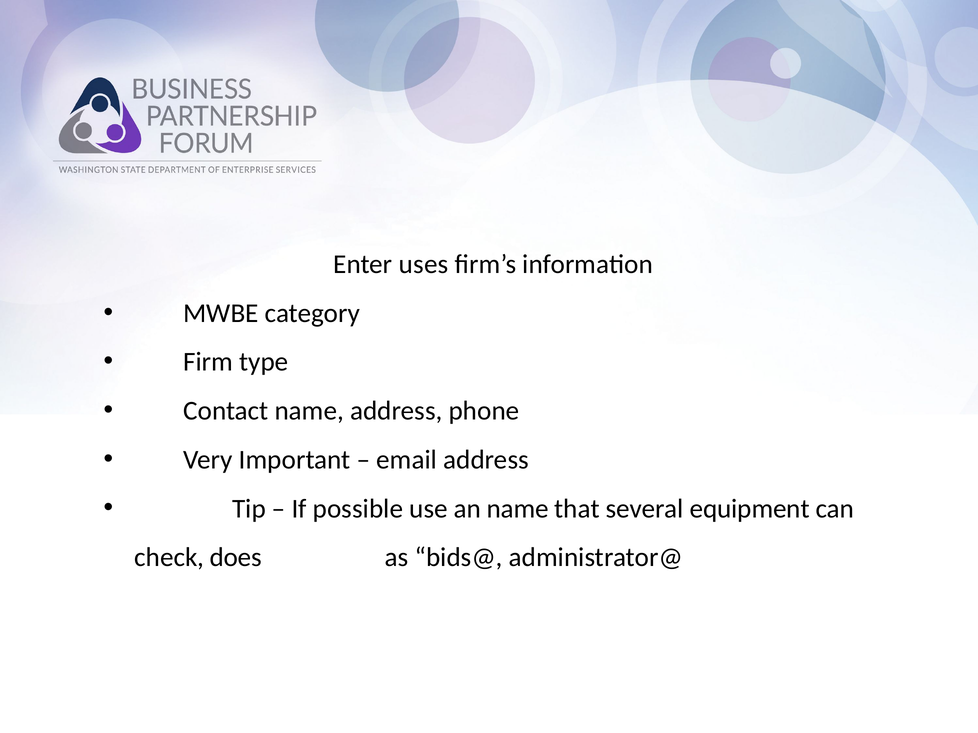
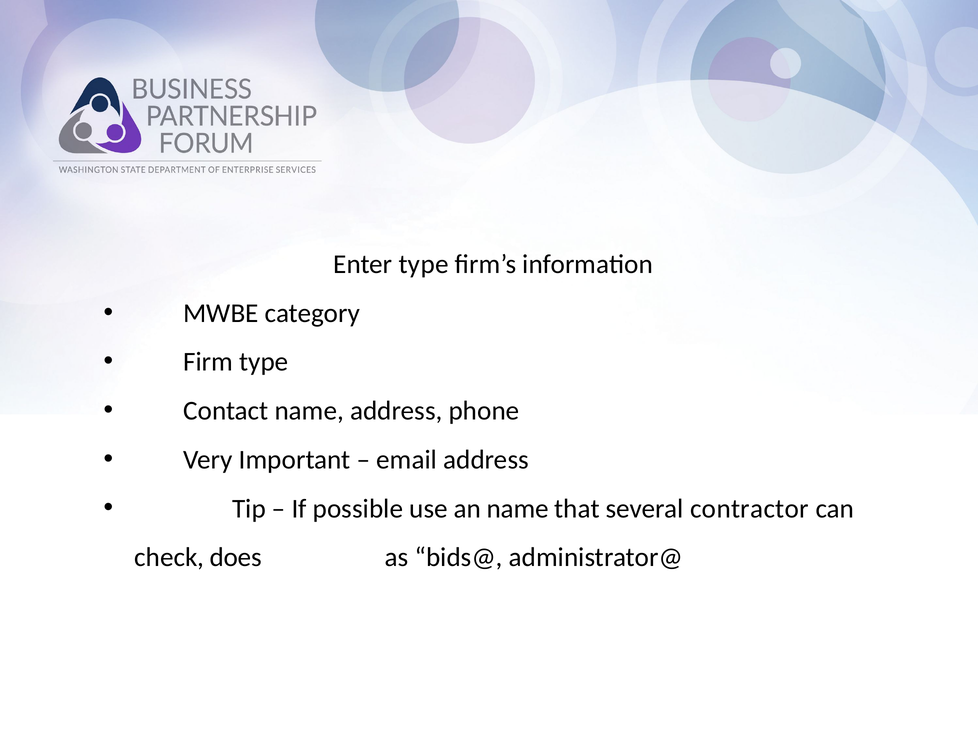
Enter uses: uses -> type (424, 264)
equipment: equipment -> contractor (749, 509)
